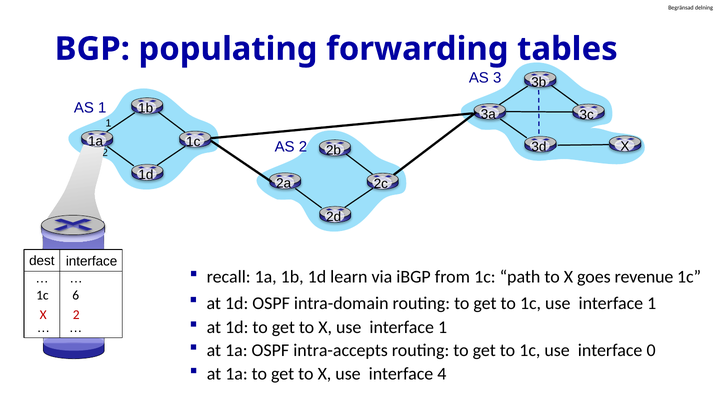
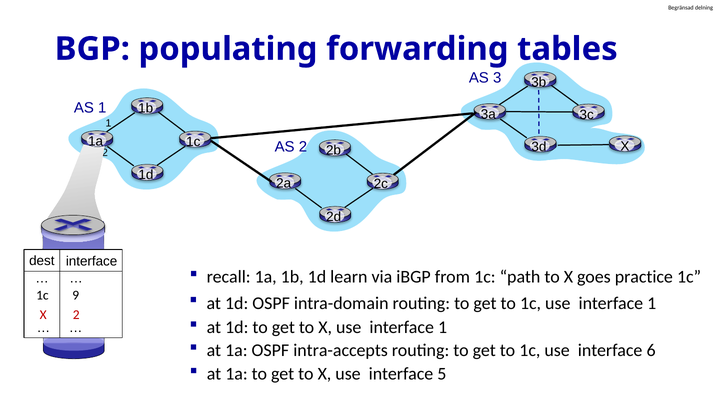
revenue: revenue -> practice (644, 277)
6: 6 -> 9 (76, 296)
0: 0 -> 6 (651, 351)
4: 4 -> 5 (442, 374)
